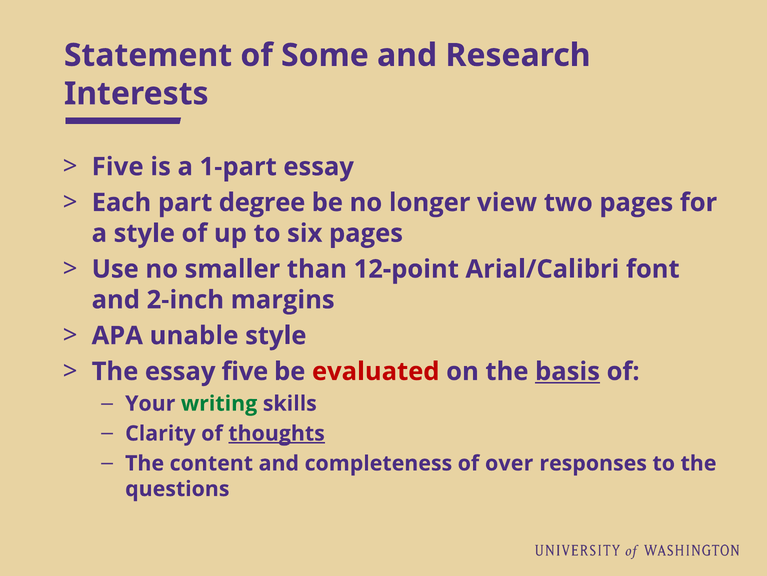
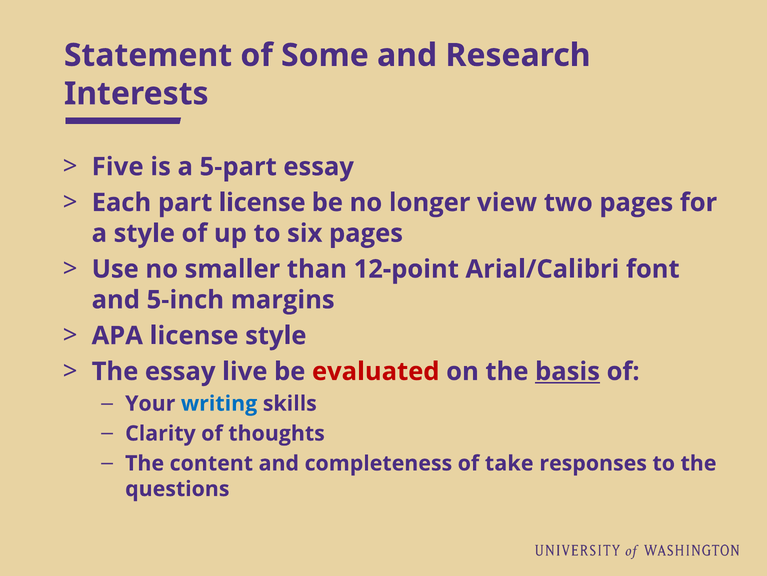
1-part: 1-part -> 5-part (238, 167)
part degree: degree -> license (262, 202)
2-inch: 2-inch -> 5-inch (185, 300)
APA unable: unable -> license (194, 335)
essay five: five -> live (245, 371)
writing colour: green -> blue (219, 403)
thoughts underline: present -> none (277, 433)
over: over -> take (509, 463)
